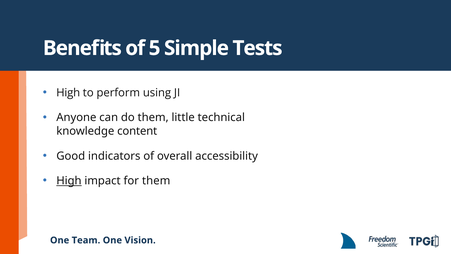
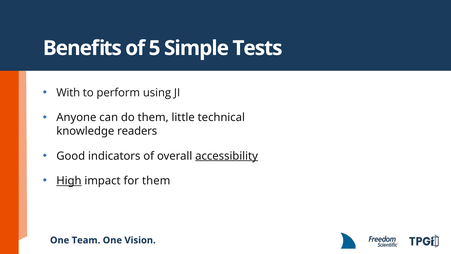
High: High -> With (68, 93)
content: content -> readers (137, 131)
accessibility underline: none -> present (227, 156)
